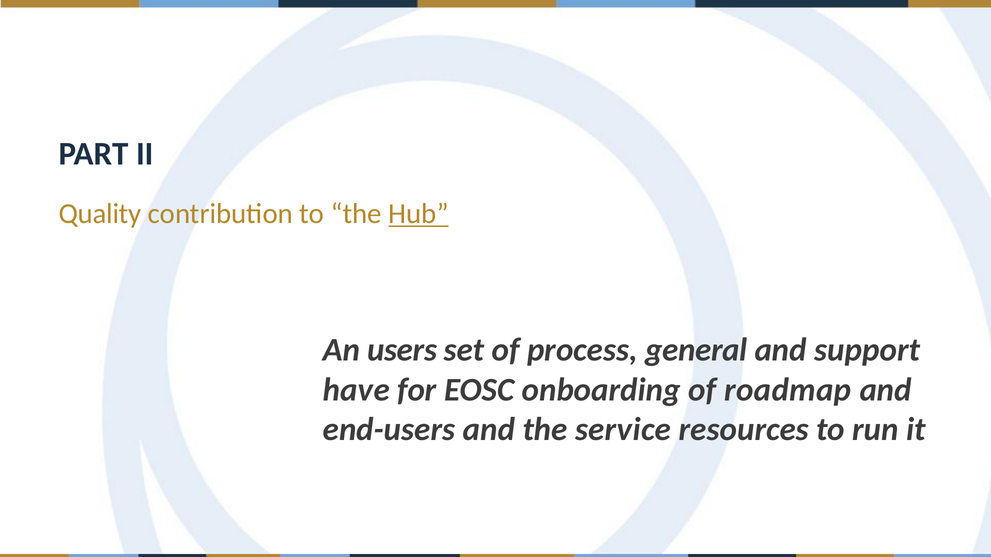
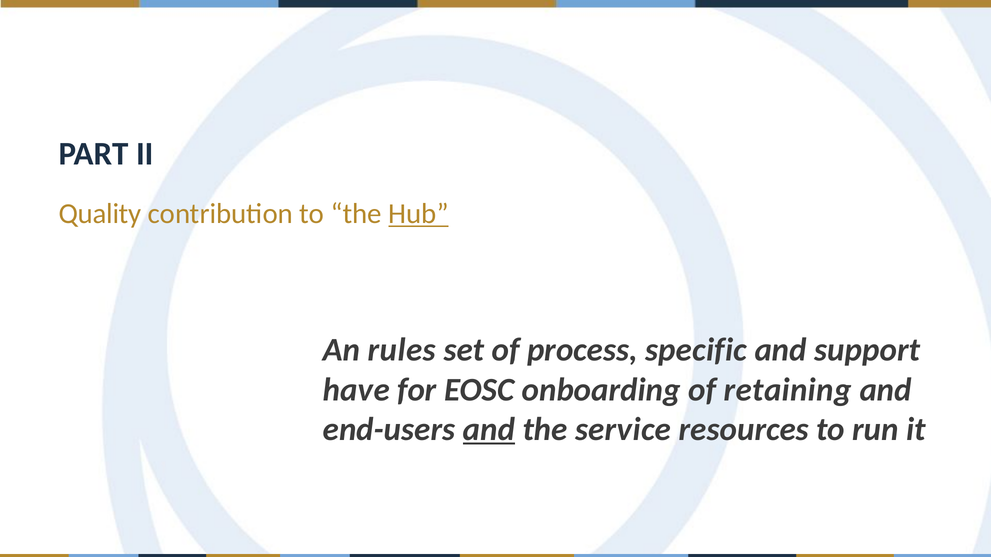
users: users -> rules (402, 350)
general: general -> specific (696, 350)
roadmap: roadmap -> retaining (788, 390)
and underline: none -> present (489, 430)
